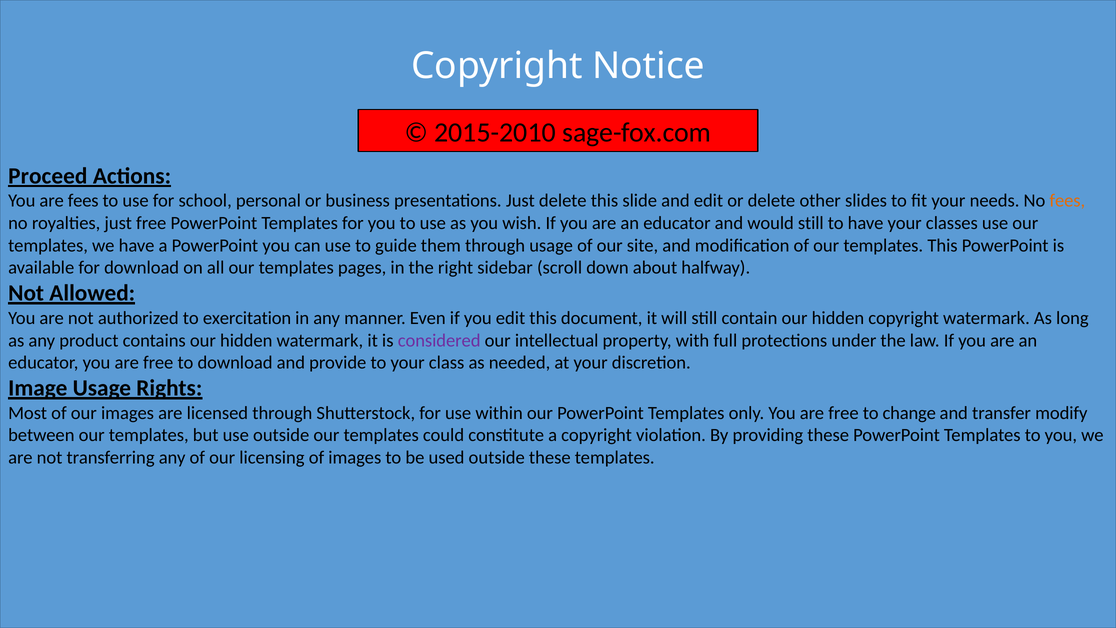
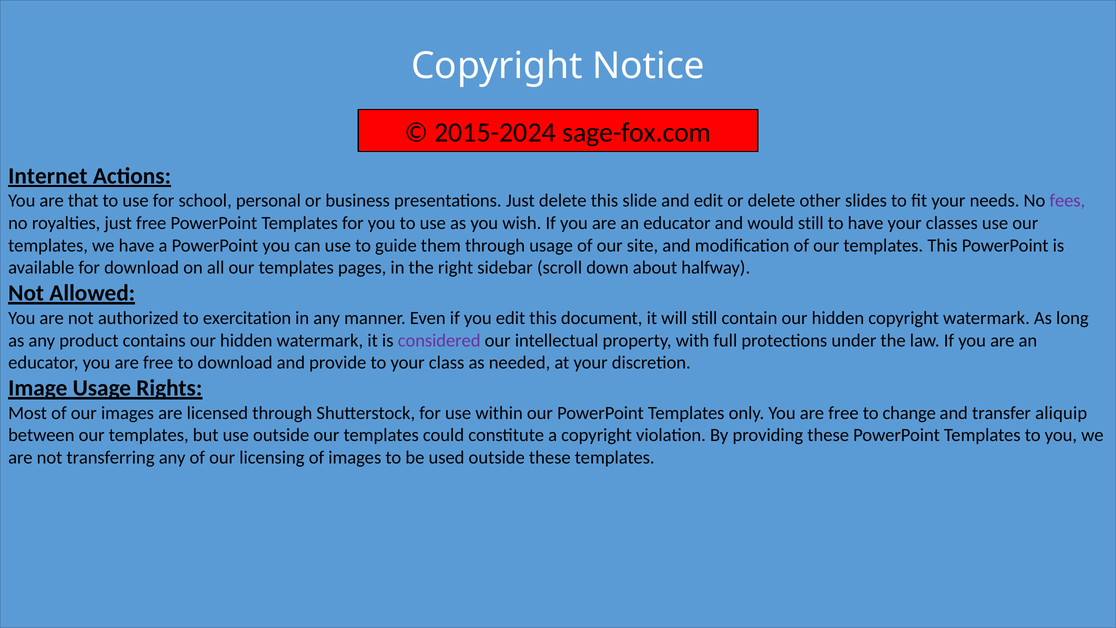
2015-2010: 2015-2010 -> 2015-2024 (495, 132)
Proceed: Proceed -> Internet (48, 176)
are fees: fees -> that (83, 201)
fees colour: orange -> purple (1067, 201)
modify: modify -> aliquip (1061, 413)
